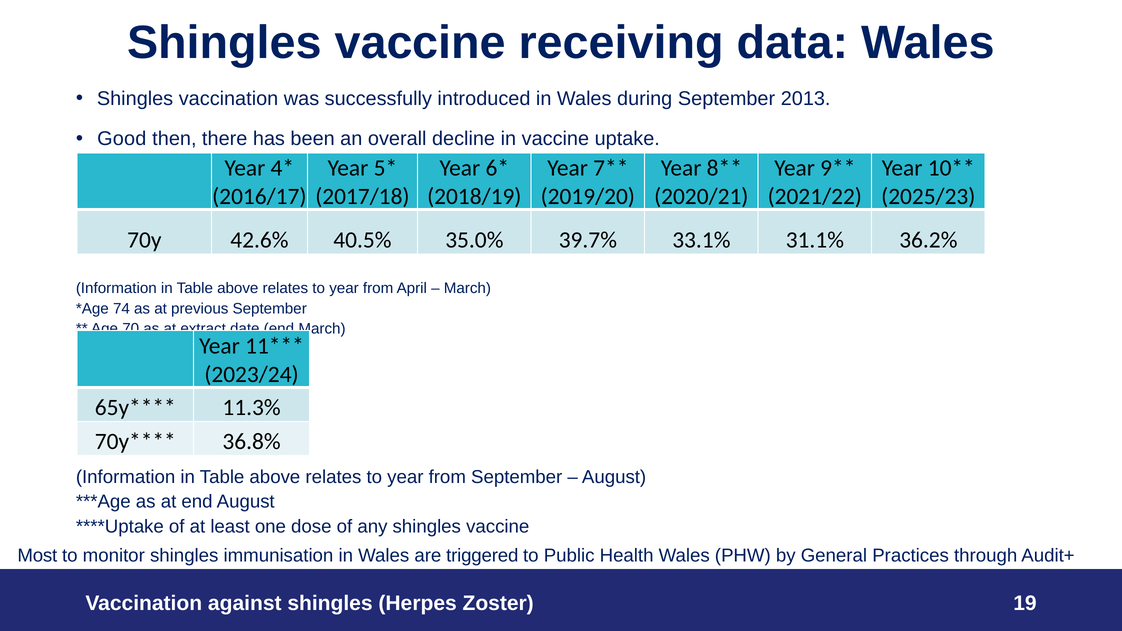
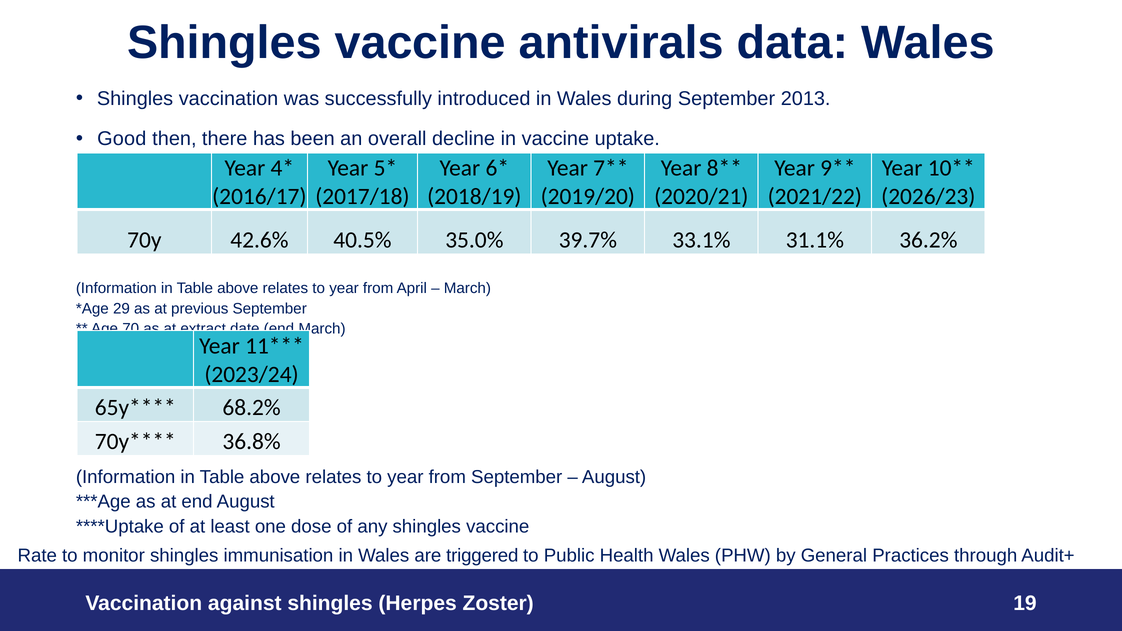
receiving: receiving -> antivirals (621, 43)
2025/23: 2025/23 -> 2026/23 (928, 197)
74: 74 -> 29 (121, 309)
11.3%: 11.3% -> 68.2% (252, 408)
Most: Most -> Rate (37, 556)
